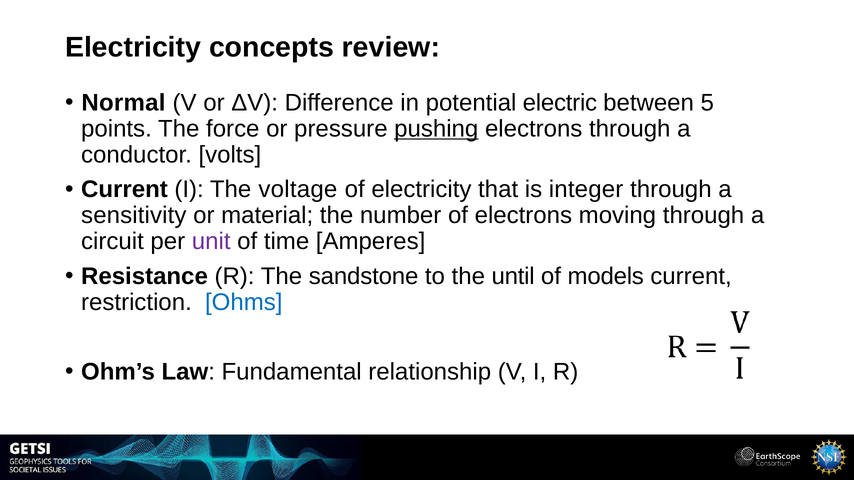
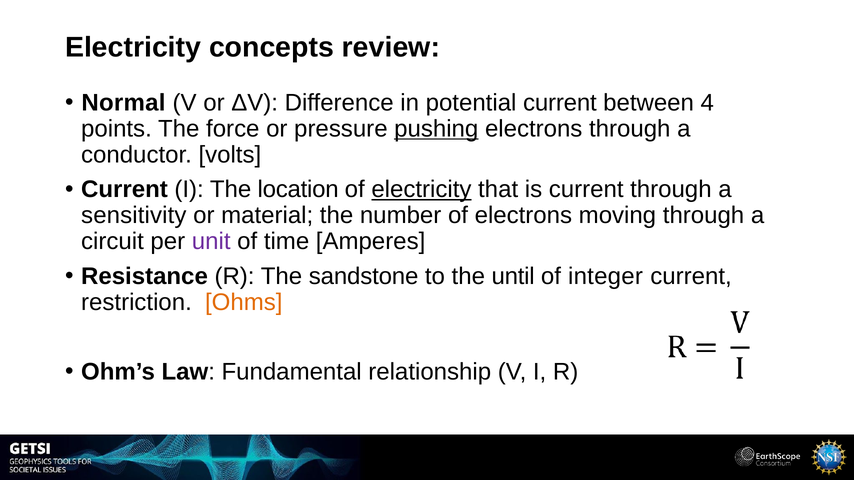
potential electric: electric -> current (560, 103)
5: 5 -> 4 (707, 103)
voltage: voltage -> location (298, 190)
electricity underline: none -> present (421, 190)
is integer: integer -> current (586, 190)
models: models -> integer (606, 276)
Ohms colour: blue -> orange (244, 302)
